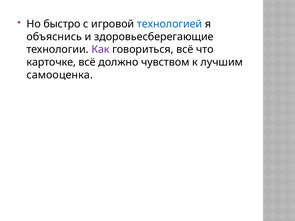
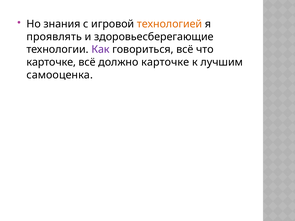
быстро: быстро -> знания (62, 24)
технологией colour: blue -> orange (170, 24)
объяснись: объяснись -> проявлять (54, 37)
должно чувством: чувством -> карточке (165, 62)
